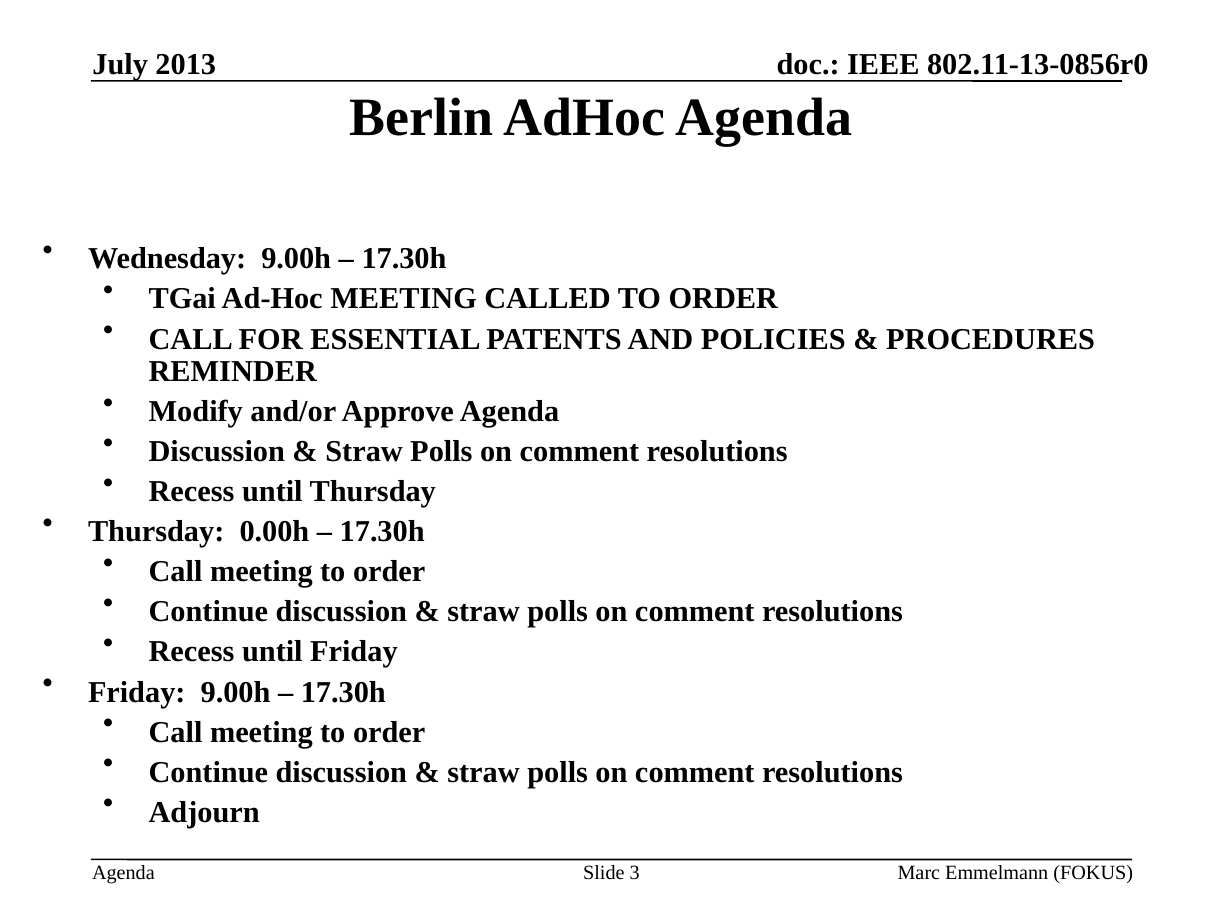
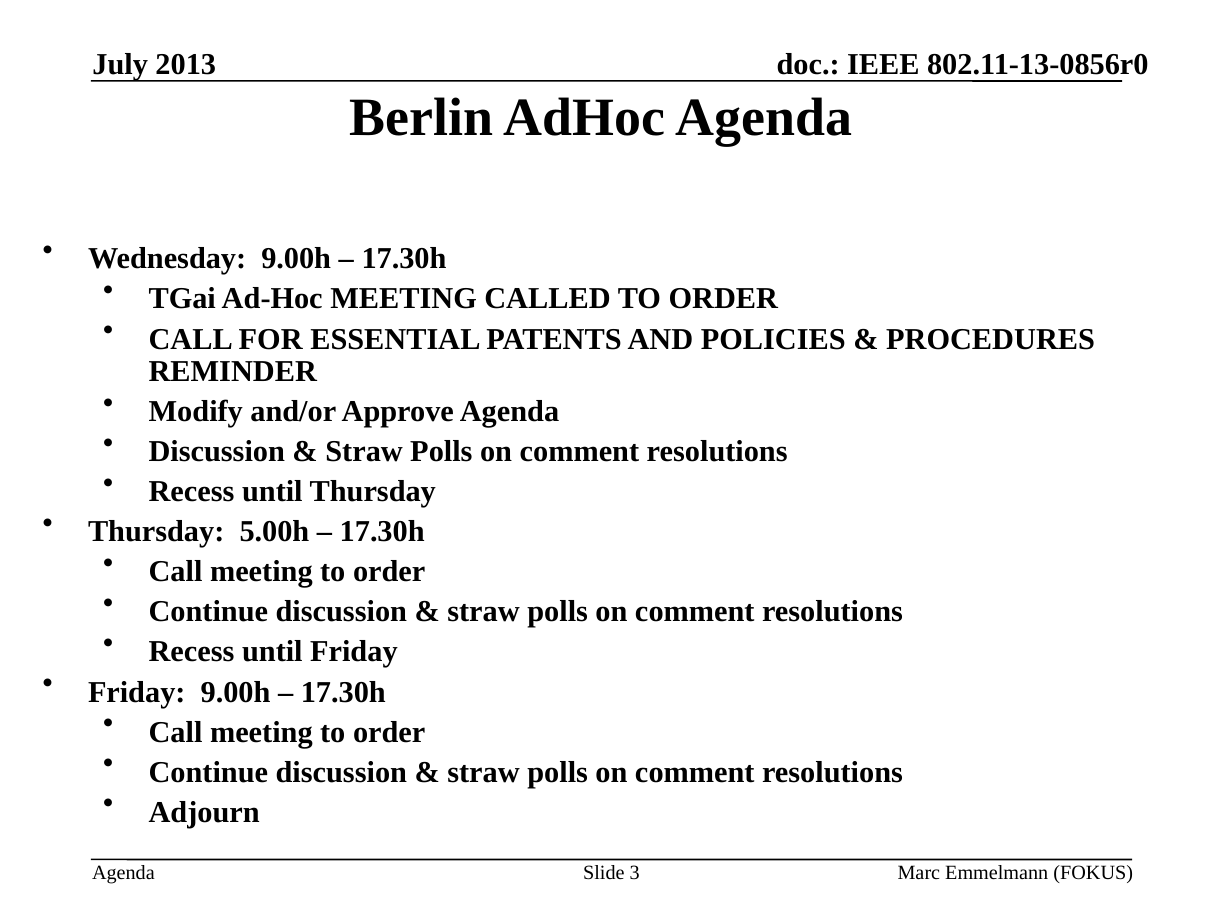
0.00h: 0.00h -> 5.00h (274, 532)
